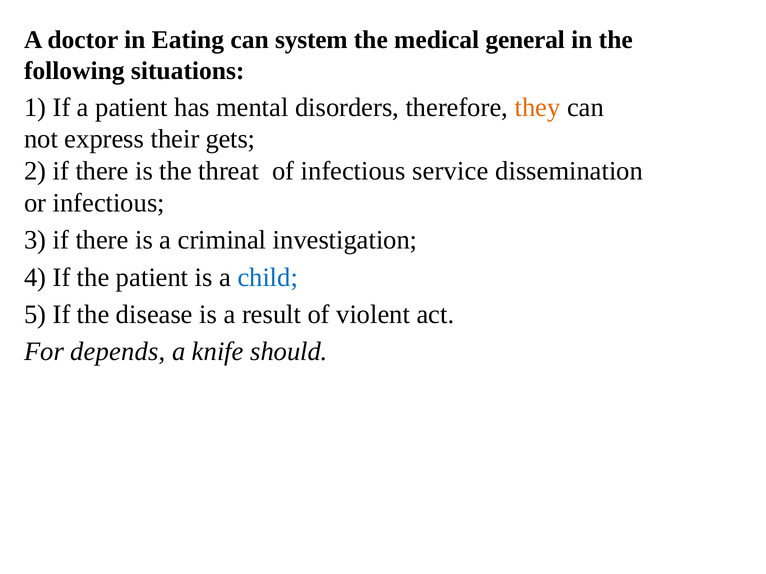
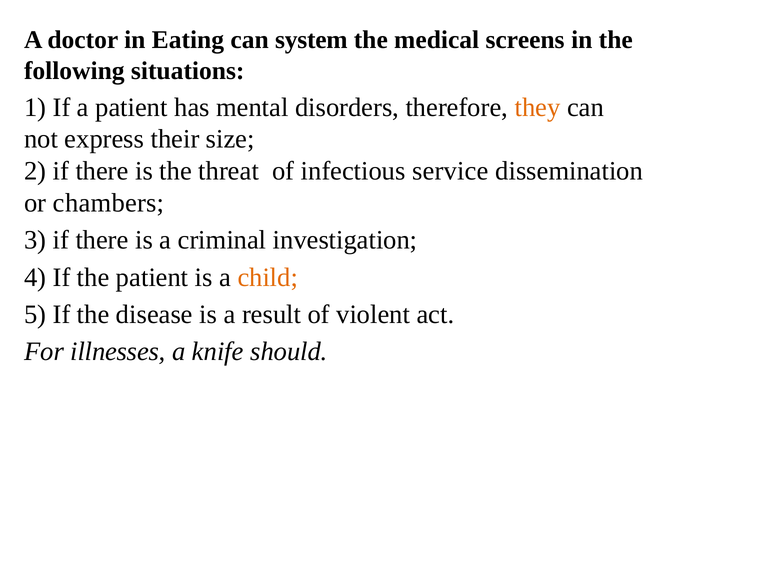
general: general -> screens (525, 40)
gets: gets -> size (230, 139)
or infectious: infectious -> chambers (109, 203)
child colour: blue -> orange (268, 278)
depends: depends -> illnesses (118, 352)
